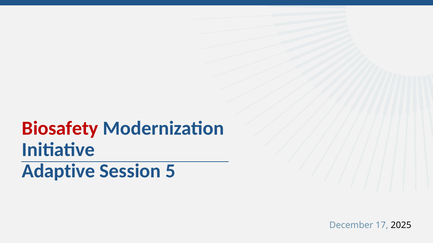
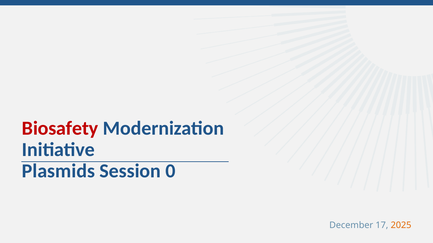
Adaptive: Adaptive -> Plasmids (58, 171)
5: 5 -> 0 (170, 171)
2025 colour: black -> orange (401, 226)
